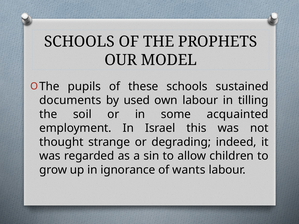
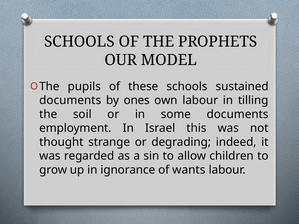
used: used -> ones (137, 100)
some acquainted: acquainted -> documents (238, 114)
